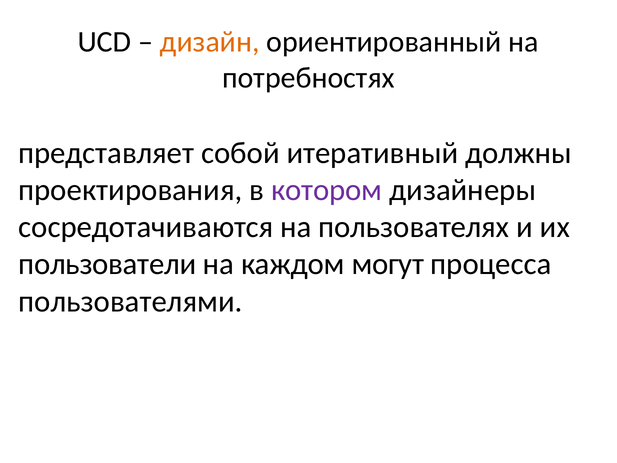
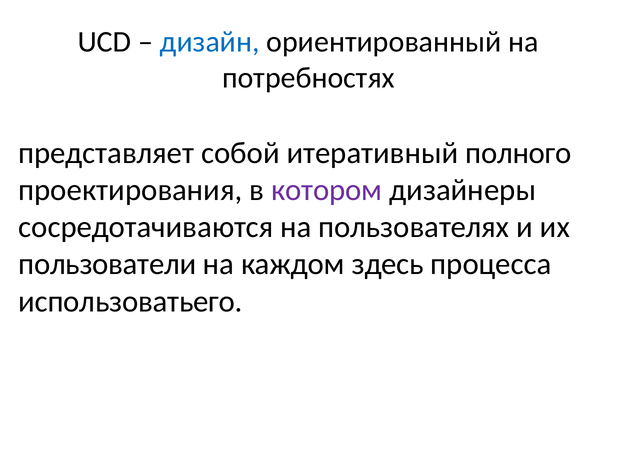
дизайн colour: orange -> blue (210, 42)
должны: должны -> полного (518, 153)
могут: могут -> здесь (388, 264)
пользователями: пользователями -> использоватьего (131, 301)
